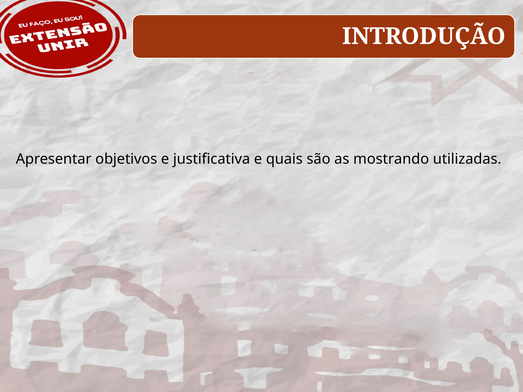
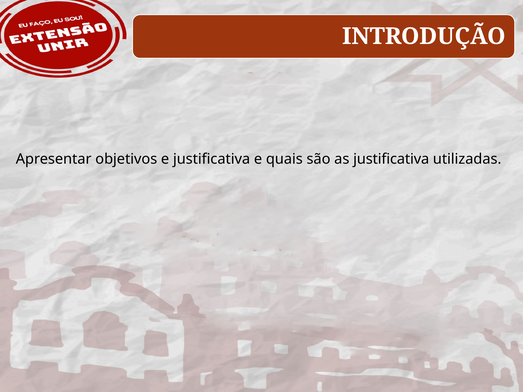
as mostrando: mostrando -> justificativa (391, 159)
